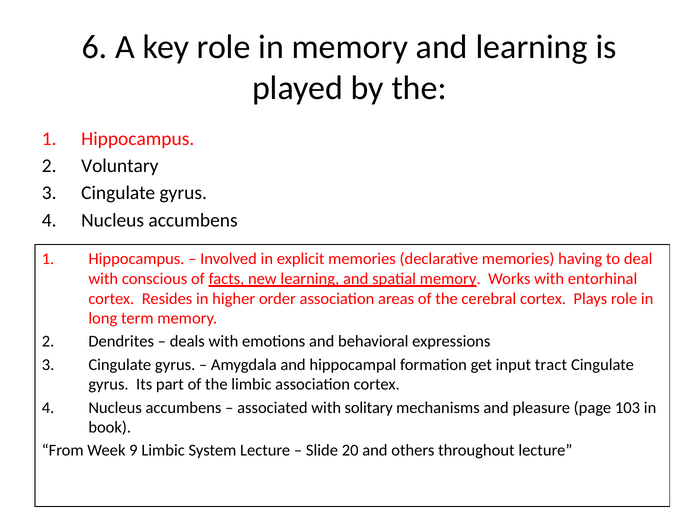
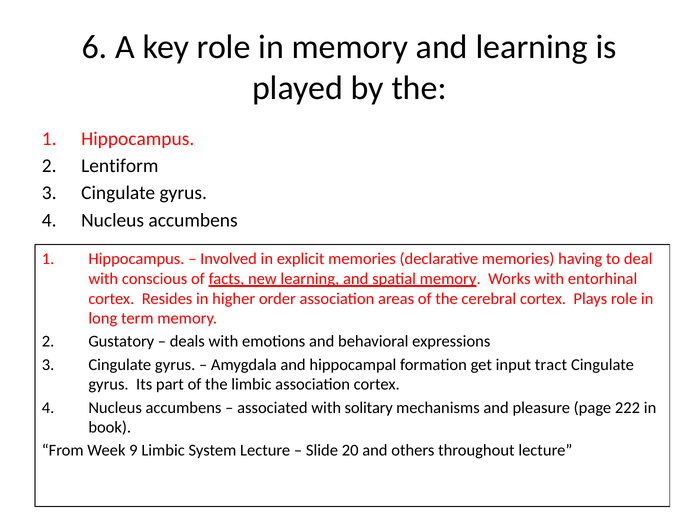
Voluntary: Voluntary -> Lentiform (120, 166)
Dendrites: Dendrites -> Gustatory (121, 342)
103: 103 -> 222 (627, 408)
